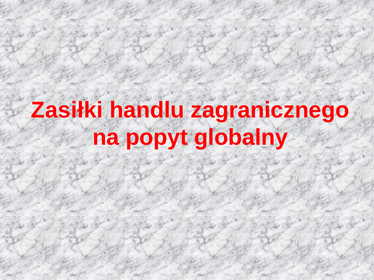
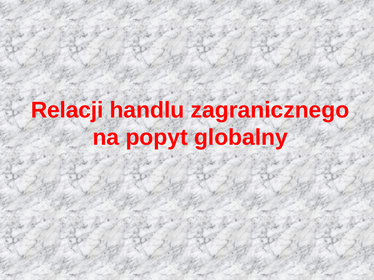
Zasiłki: Zasiłki -> Relacji (67, 110)
